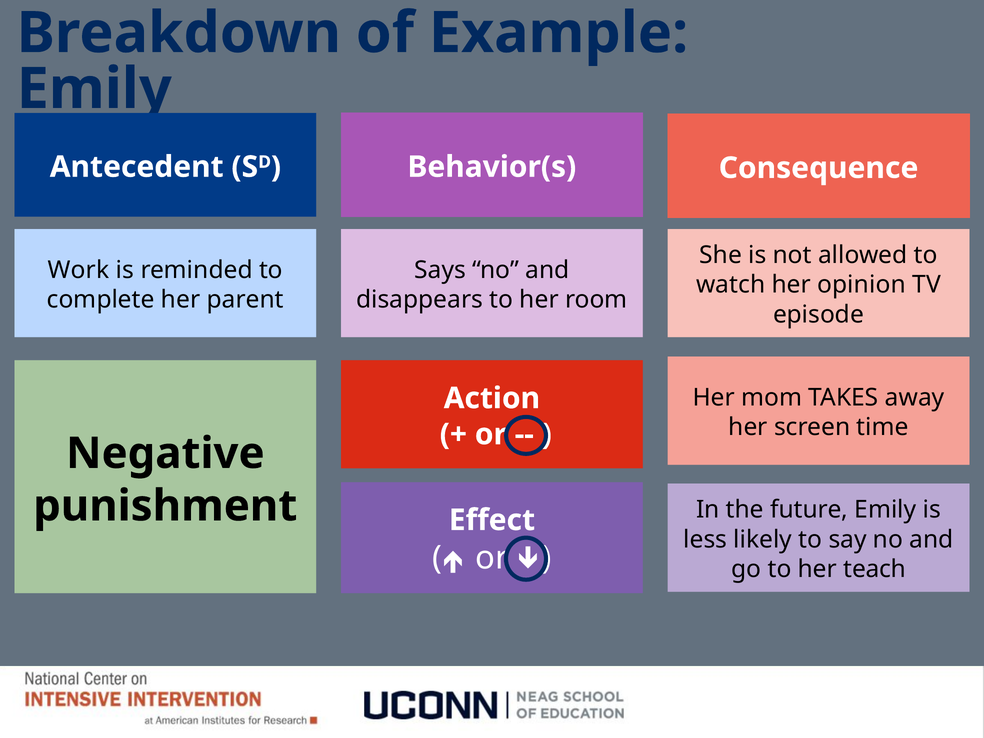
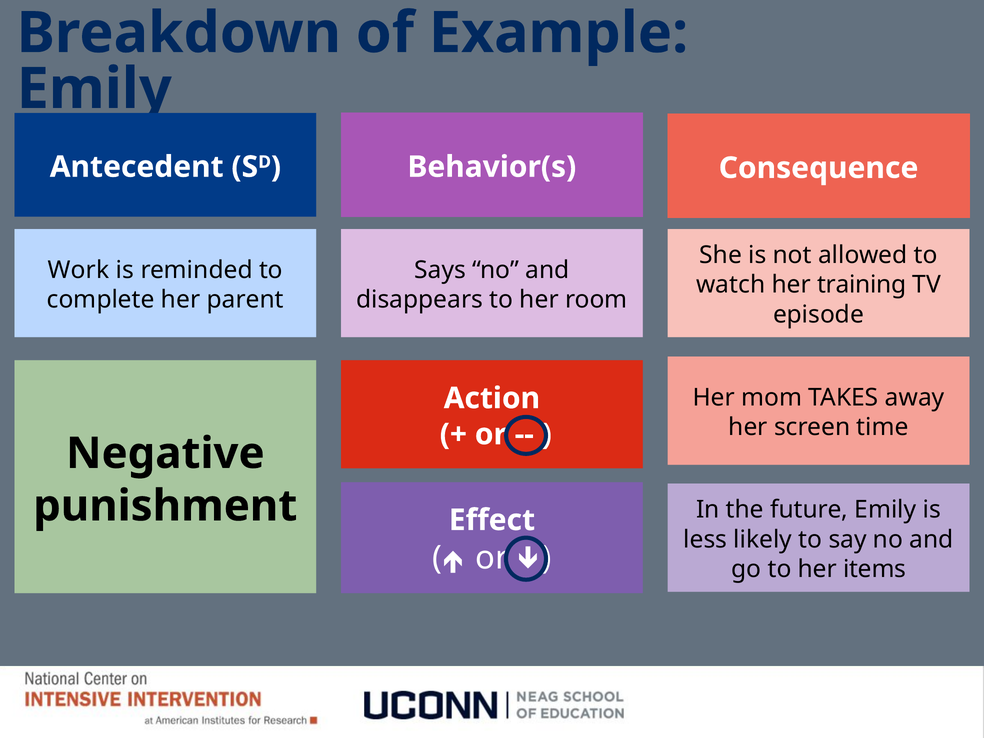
opinion: opinion -> training (862, 285)
teach: teach -> items (875, 569)
